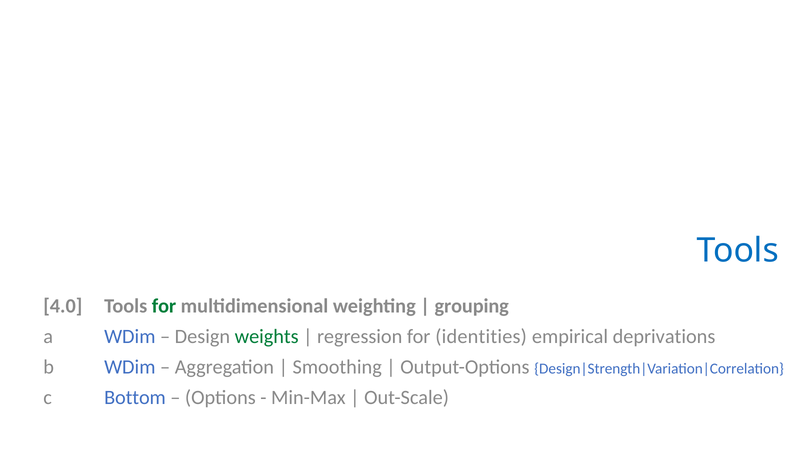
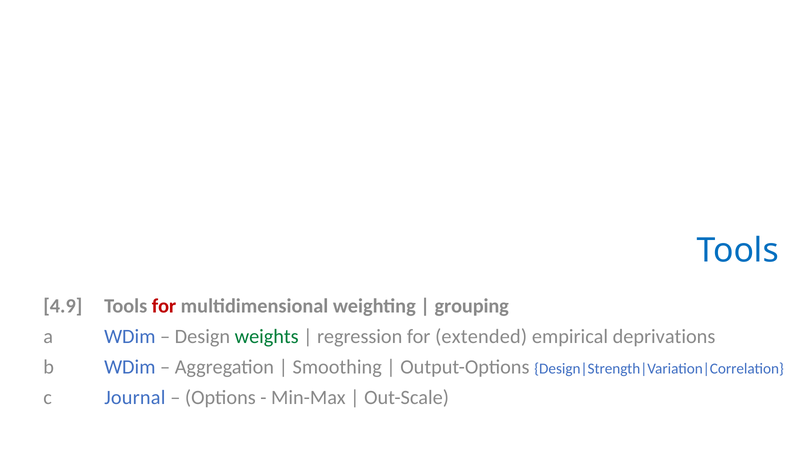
4.0: 4.0 -> 4.9 (63, 306)
for colour: green -> red (164, 306)
identities: identities -> extended (481, 336)
Bottom: Bottom -> Journal (135, 397)
